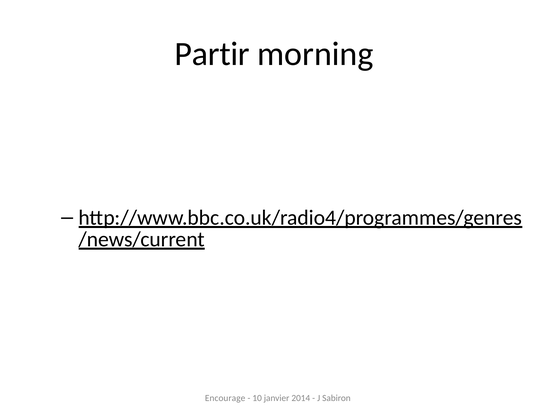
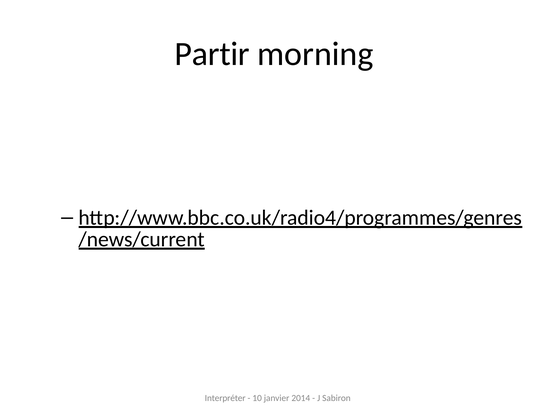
Encourage: Encourage -> Interpréter (225, 398)
